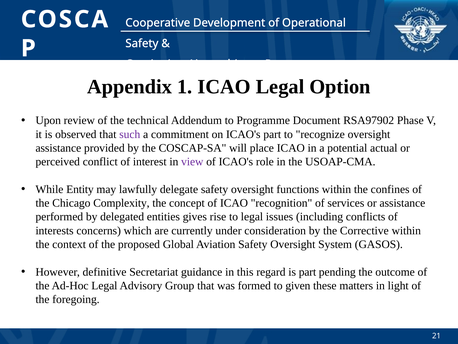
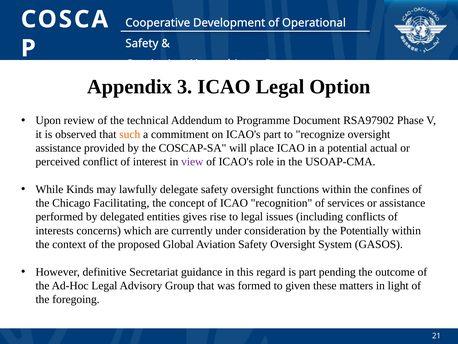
1: 1 -> 3 (185, 87)
such colour: purple -> orange (130, 134)
Entity: Entity -> Kinds (80, 189)
Complexity: Complexity -> Facilitating (121, 203)
Corrective: Corrective -> Potentially (364, 230)
